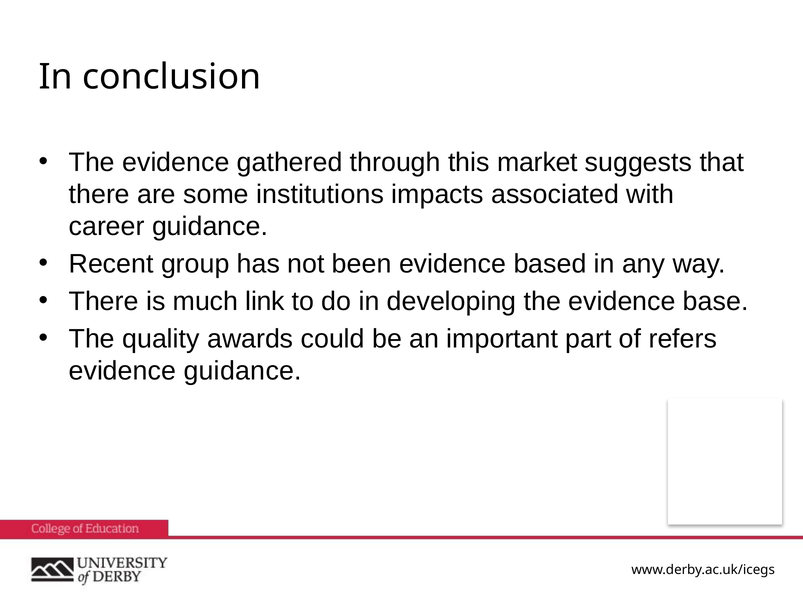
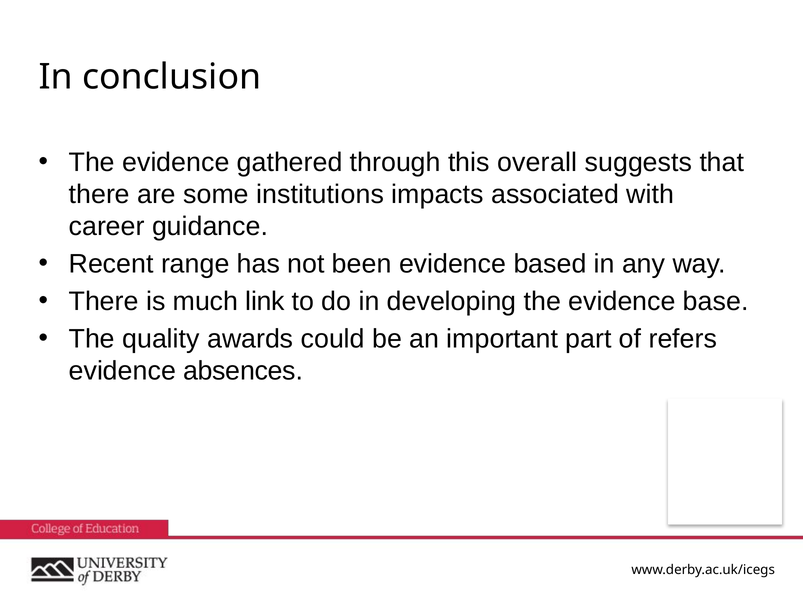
market: market -> overall (537, 162)
group: group -> range (195, 264)
evidence guidance: guidance -> absences (243, 371)
